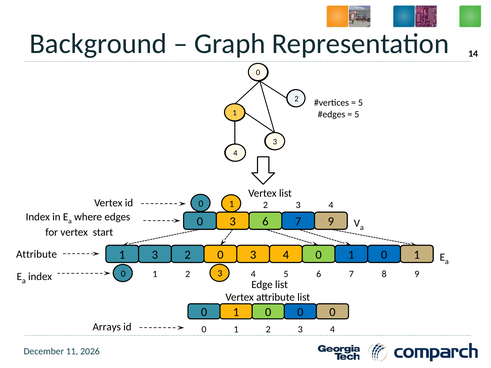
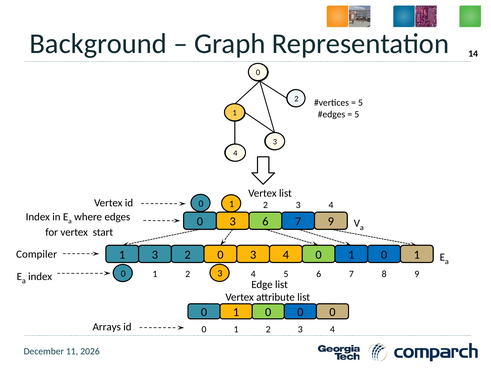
Attribute: Attribute -> Compiler (37, 255)
